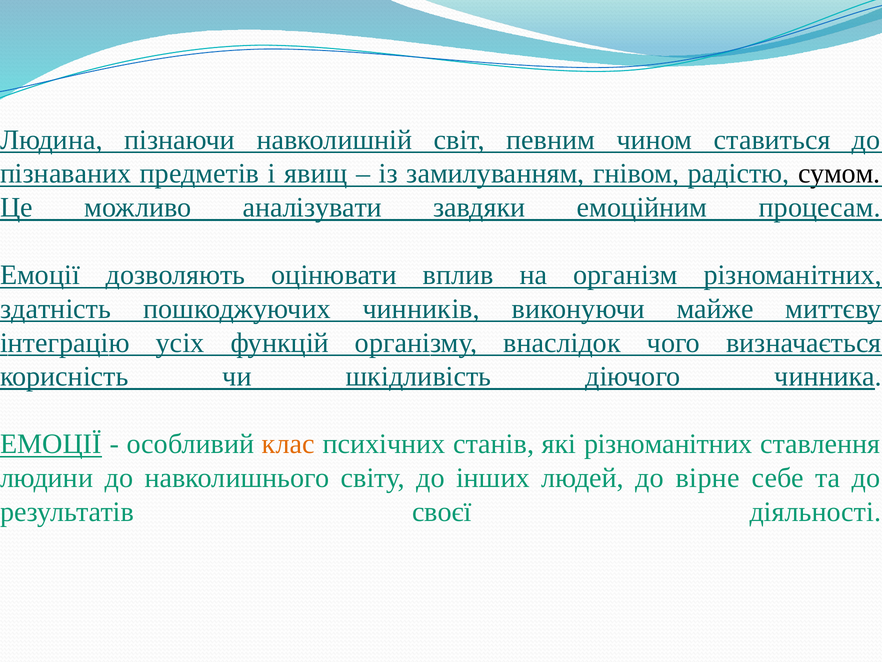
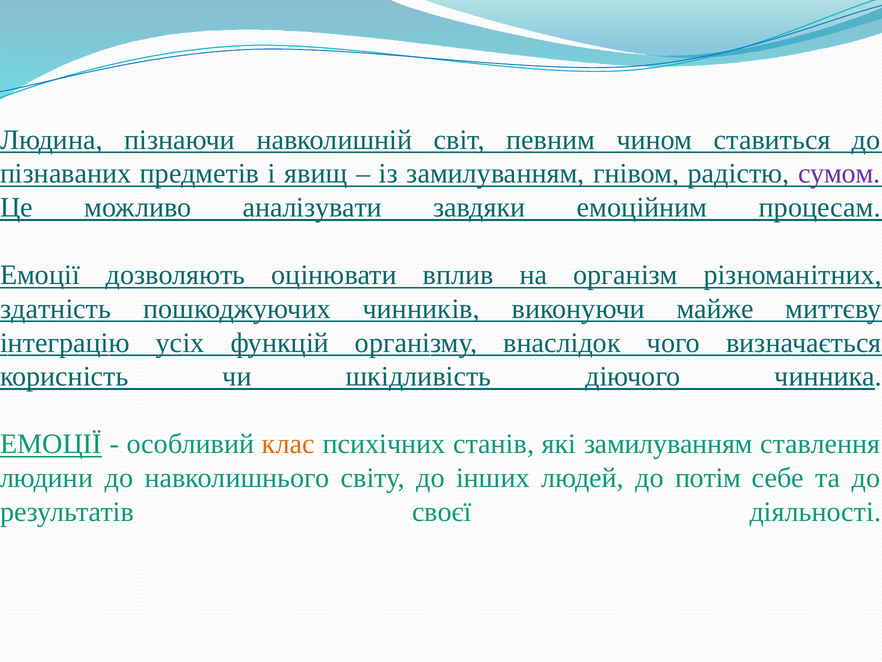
сумом colour: black -> purple (839, 174)
які рiзноманiтних: рiзноманiтних -> замилуванням (668, 444)
вірне: вірне -> потім (708, 478)
